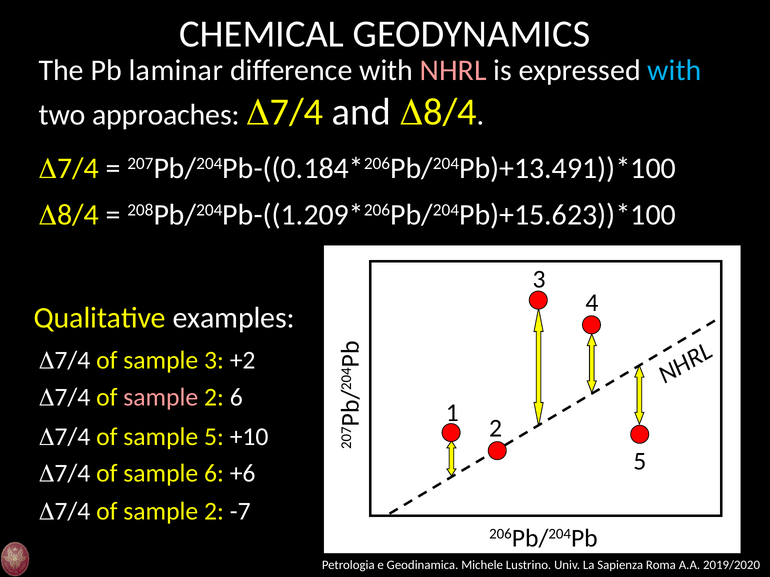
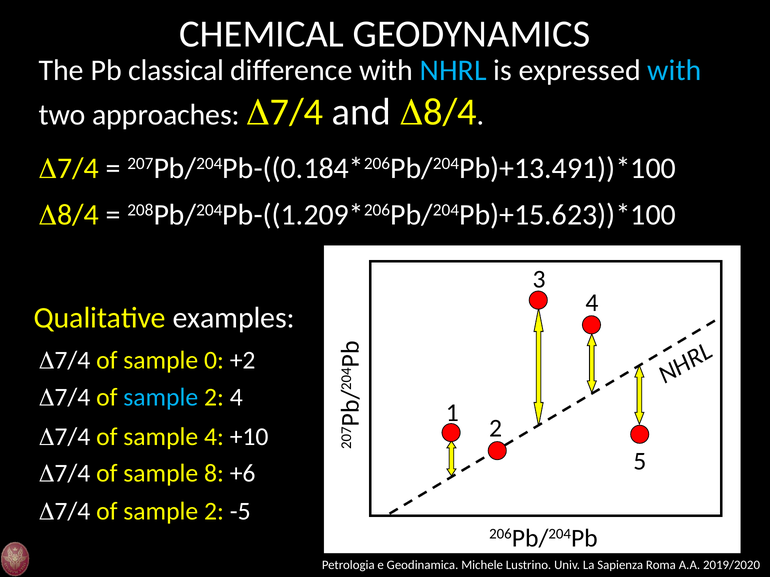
laminar: laminar -> classical (176, 71)
NHRL colour: pink -> light blue (453, 71)
sample 3: 3 -> 0 (214, 361)
sample colour: pink -> light blue (161, 398)
2 6: 6 -> 4 (236, 398)
sample 5: 5 -> 4 (214, 437)
sample 6: 6 -> 8 (214, 474)
-7: -7 -> -5 (240, 512)
